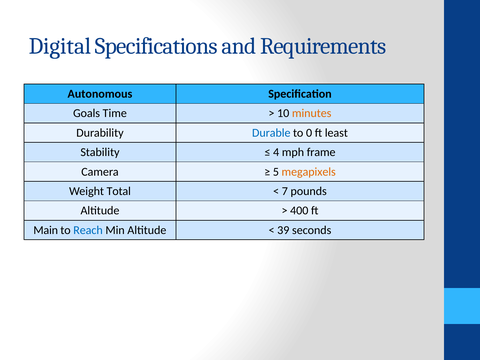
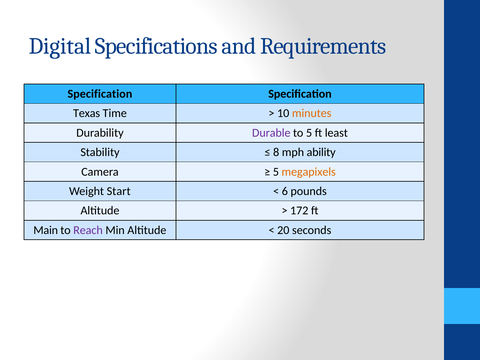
Autonomous: Autonomous -> Specification (100, 94)
Goals: Goals -> Texas (87, 113)
Durable colour: blue -> purple (271, 133)
to 0: 0 -> 5 (309, 133)
4: 4 -> 8 (276, 152)
frame: frame -> ability (321, 152)
Total: Total -> Start (119, 191)
7: 7 -> 6 (285, 191)
400: 400 -> 172 (299, 211)
Reach colour: blue -> purple (88, 230)
39: 39 -> 20 (283, 230)
